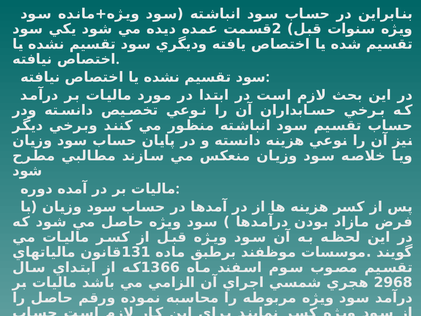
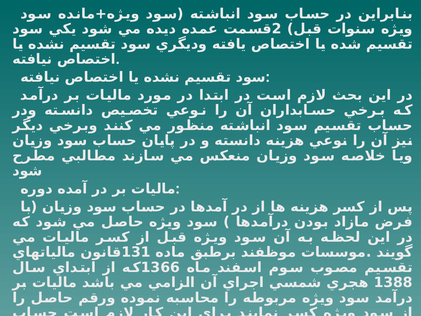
2968: 2968 -> 1388 (393, 282)
